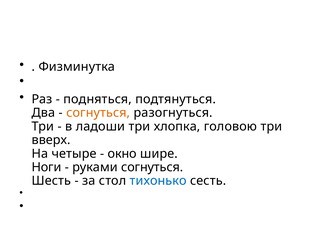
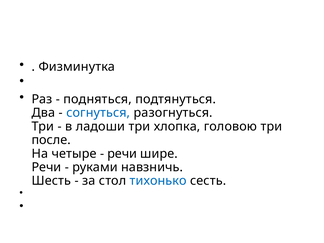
согнуться colour: orange -> blue (98, 113)
вверх: вверх -> после (51, 140)
окно: окно -> речи (122, 154)
Ноги: Ноги -> Речи (46, 167)
руками согнуться: согнуться -> навзничь (152, 167)
